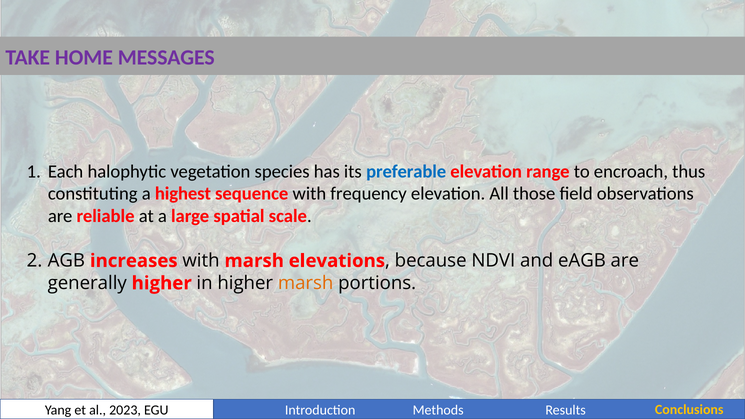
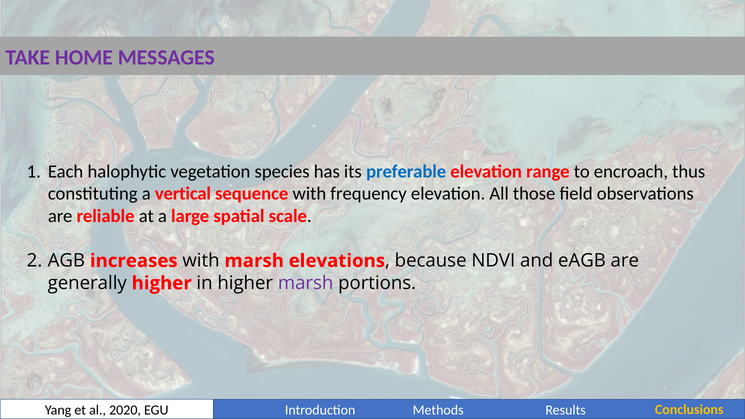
highest: highest -> vertical (183, 194)
marsh colour: orange -> purple (306, 283)
2023: 2023 -> 2020 (125, 410)
